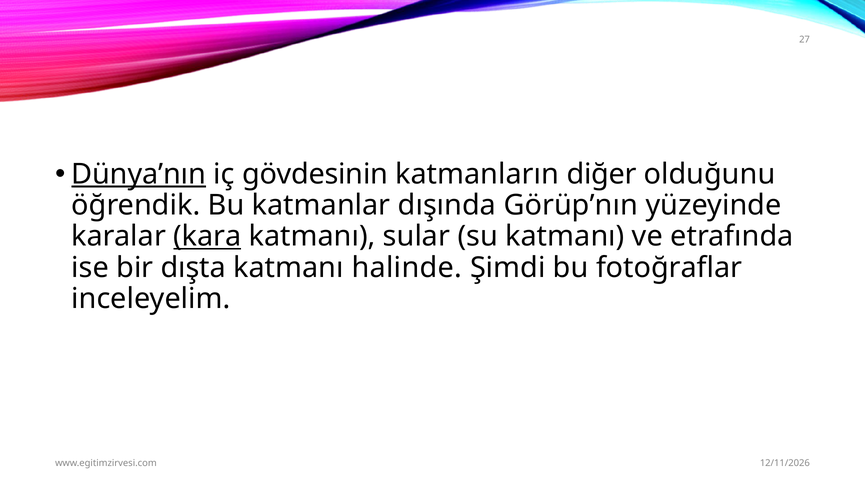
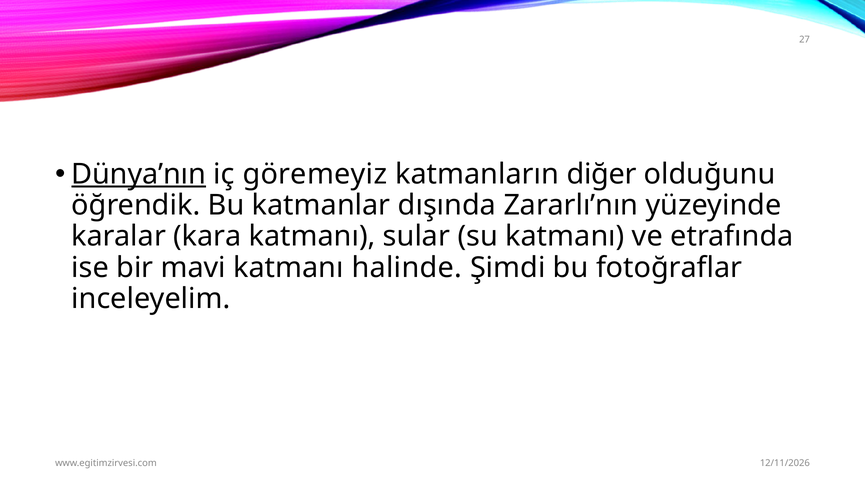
gövdesinin: gövdesinin -> göremeyiz (315, 174)
Görüp’nın: Görüp’nın -> Zararlı’nın (571, 206)
kara underline: present -> none (207, 237)
dışta: dışta -> mavi (193, 268)
